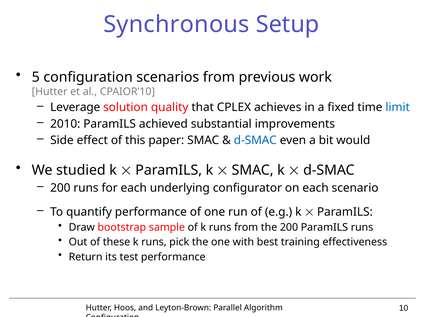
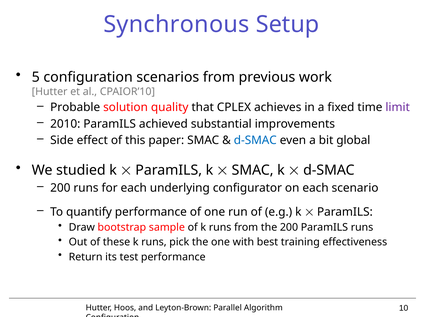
Leverage: Leverage -> Probable (75, 108)
limit colour: blue -> purple (398, 108)
would: would -> global (353, 140)
